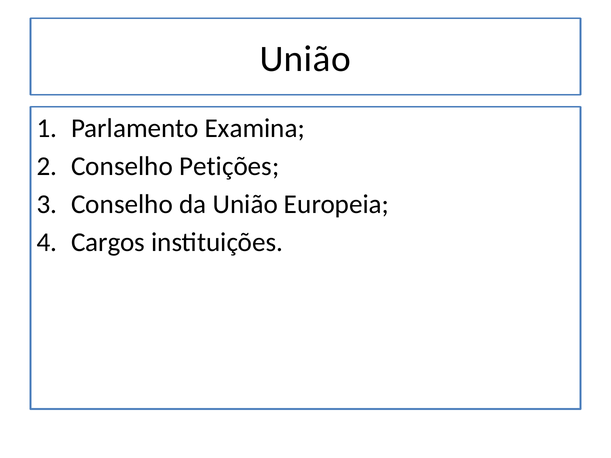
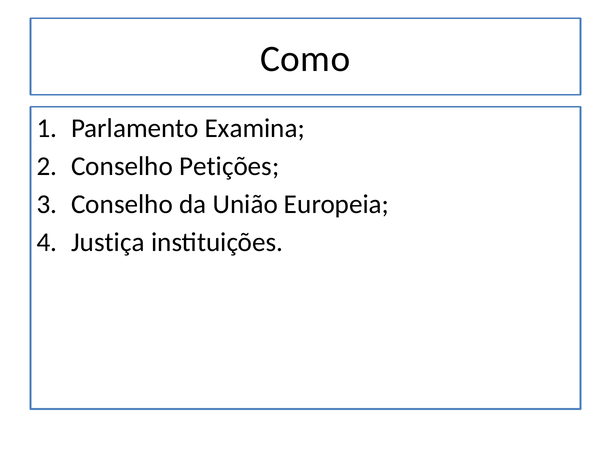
União: União -> Como (305, 59)
Cargos: Cargos -> Justiça (108, 242)
